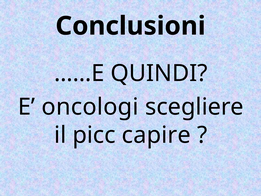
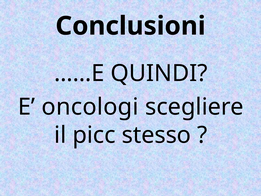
capire: capire -> stesso (156, 135)
